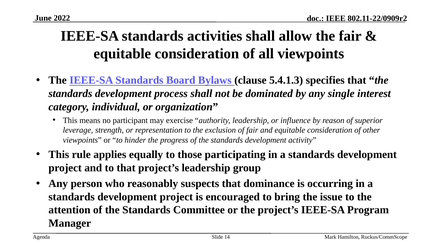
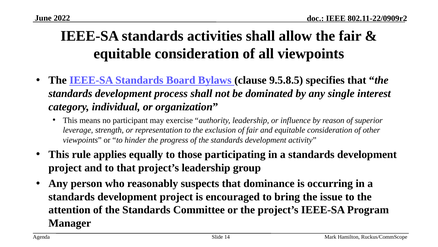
5.4.1.3: 5.4.1.3 -> 9.5.8.5 (286, 80)
